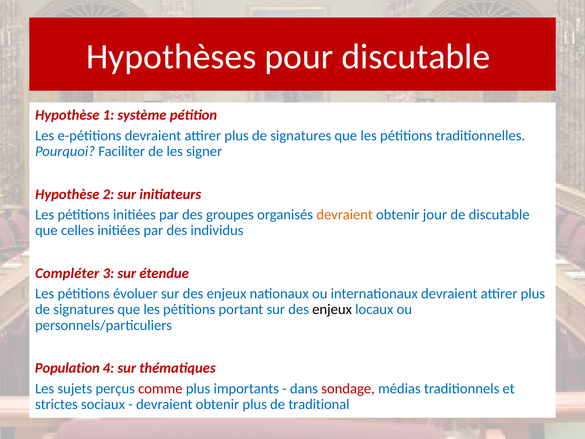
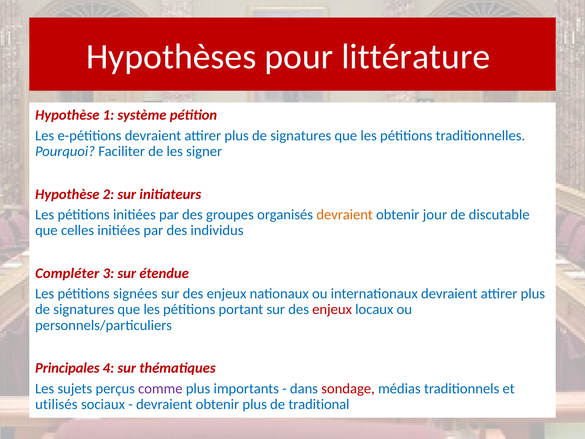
pour discutable: discutable -> littérature (416, 57)
évoluer: évoluer -> signées (135, 294)
enjeux colour: black -> red (332, 309)
Population: Population -> Principales (67, 368)
comme colour: red -> purple (160, 388)
strictes: strictes -> utilisés (56, 404)
